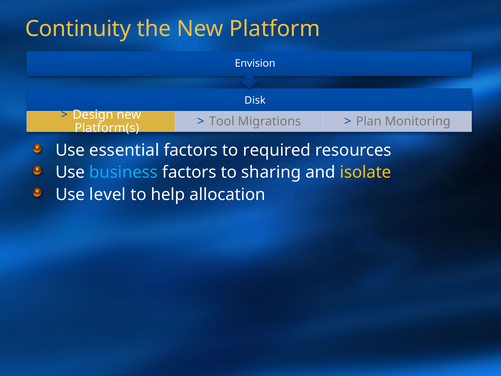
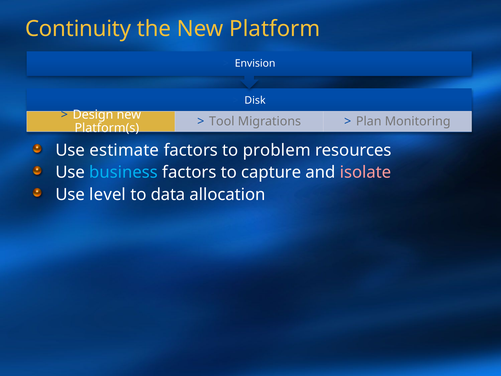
essential: essential -> estimate (124, 150)
required: required -> problem (277, 150)
sharing: sharing -> capture (271, 172)
isolate colour: yellow -> pink (366, 172)
help: help -> data (168, 194)
